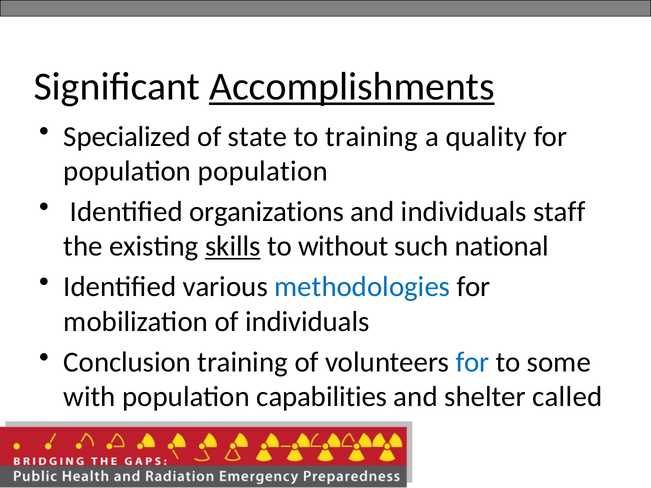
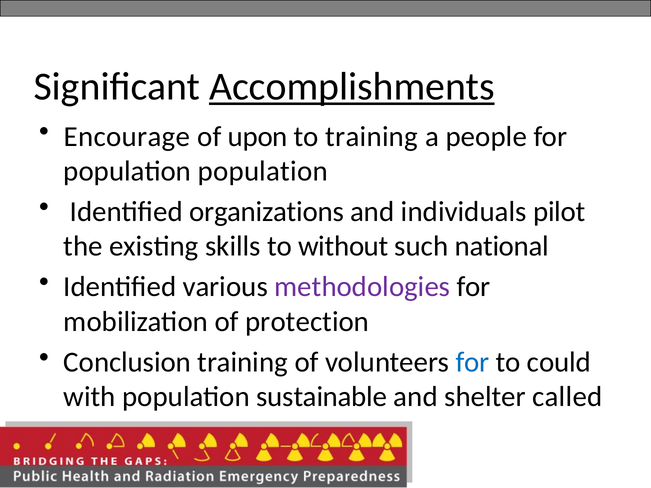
Specialized: Specialized -> Encourage (127, 137)
state: state -> upon (258, 137)
quality: quality -> people (486, 137)
staff: staff -> pilot (559, 212)
skills underline: present -> none (233, 247)
methodologies colour: blue -> purple (362, 287)
of individuals: individuals -> protection (307, 322)
some: some -> could (559, 362)
capabilities: capabilities -> sustainable (322, 397)
